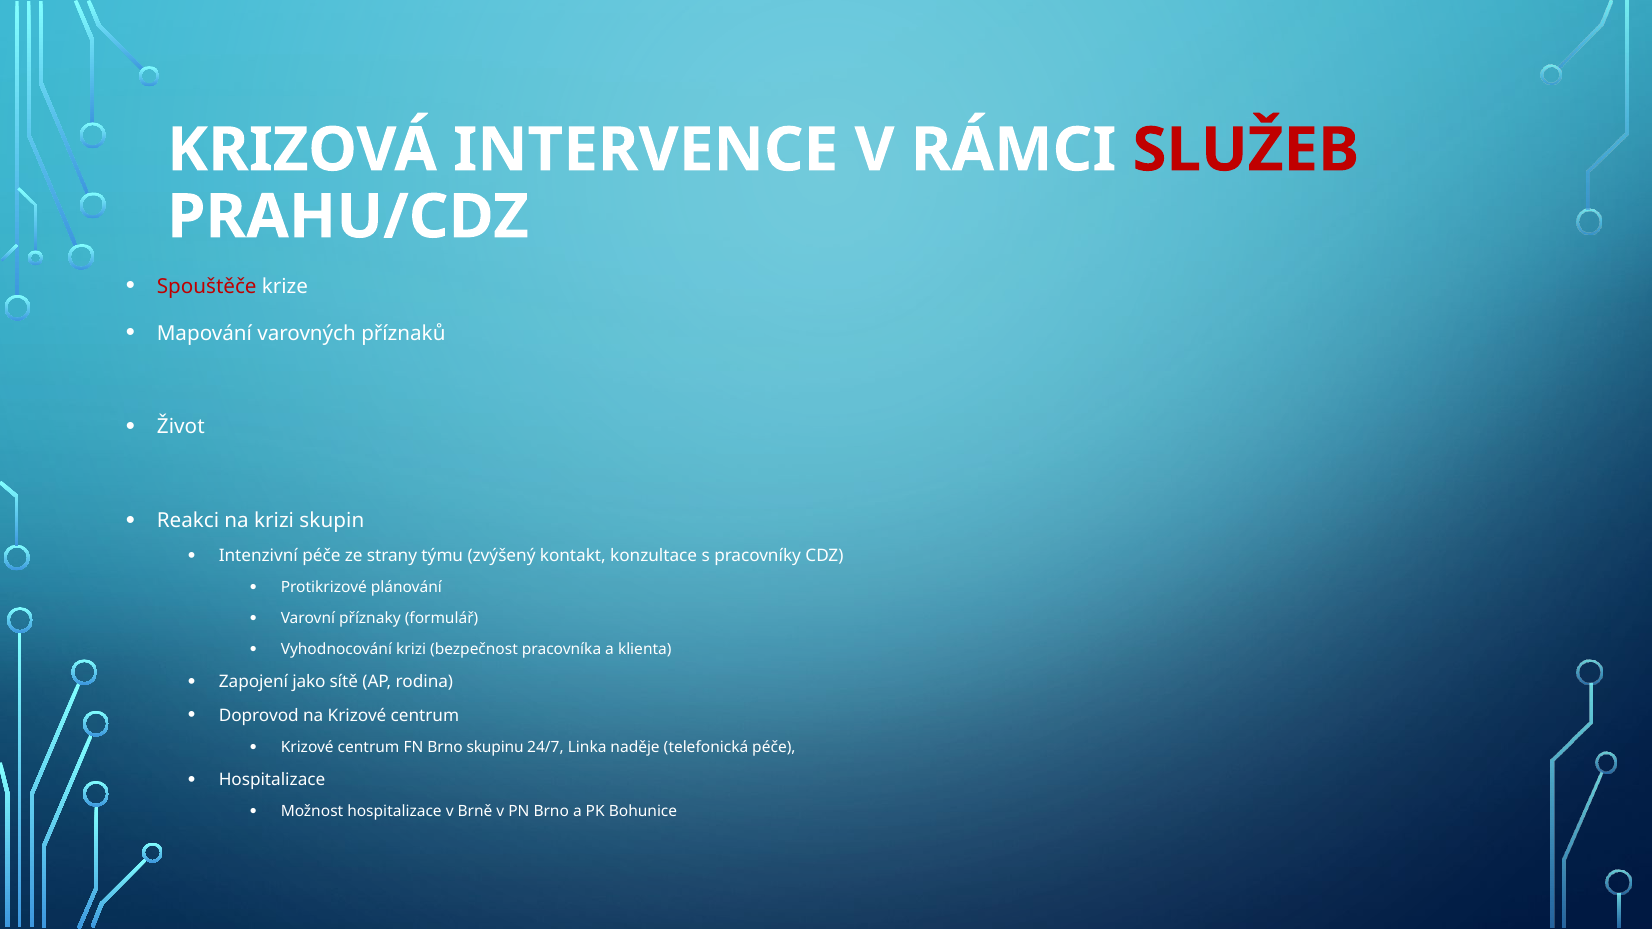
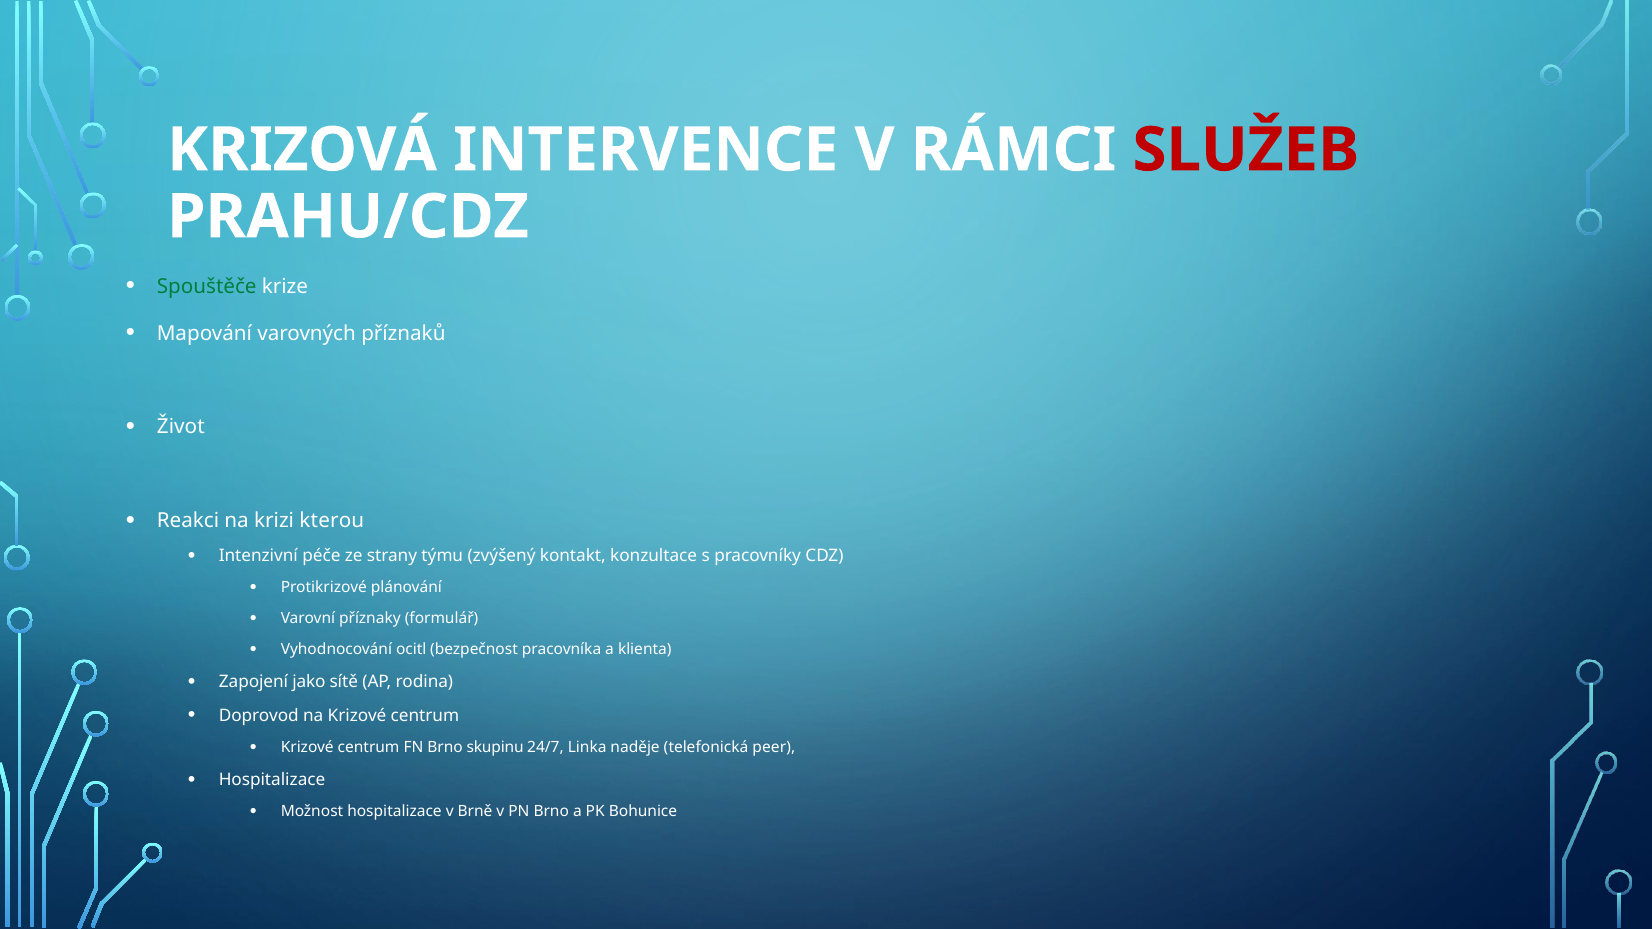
Spouštěče colour: red -> green (207, 286)
skupin: skupin -> kterou (332, 521)
Vyhodnocování krizi: krizi -> ocitl (411, 650)
telefonická péče: péče -> peer (774, 748)
